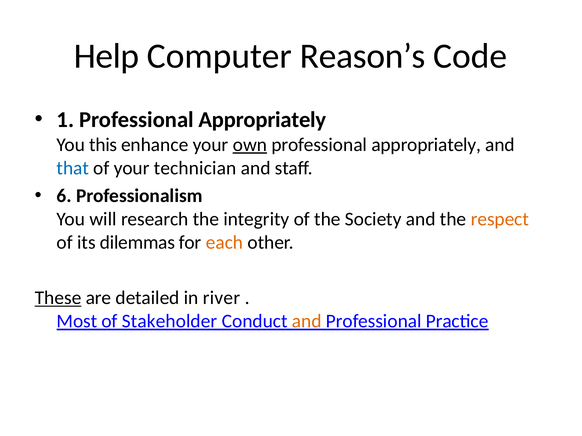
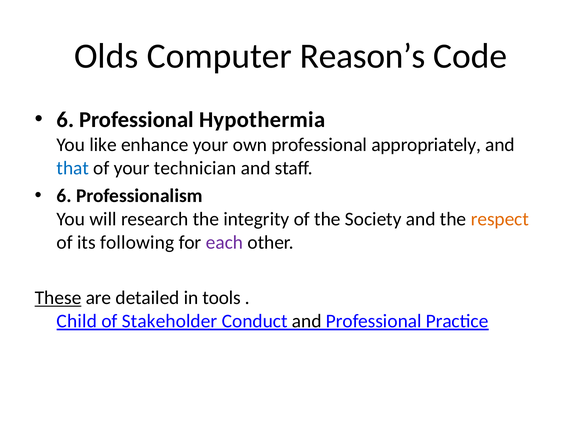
Help: Help -> Olds (106, 56)
1: 1 -> 6 (65, 120)
Appropriately: Appropriately -> Hypothermia (262, 120)
this: this -> like (103, 145)
own underline: present -> none (250, 145)
dilemmas: dilemmas -> following (137, 243)
each colour: orange -> purple (224, 243)
river: river -> tools (222, 298)
Most: Most -> Child (77, 321)
and colour: orange -> black (307, 321)
